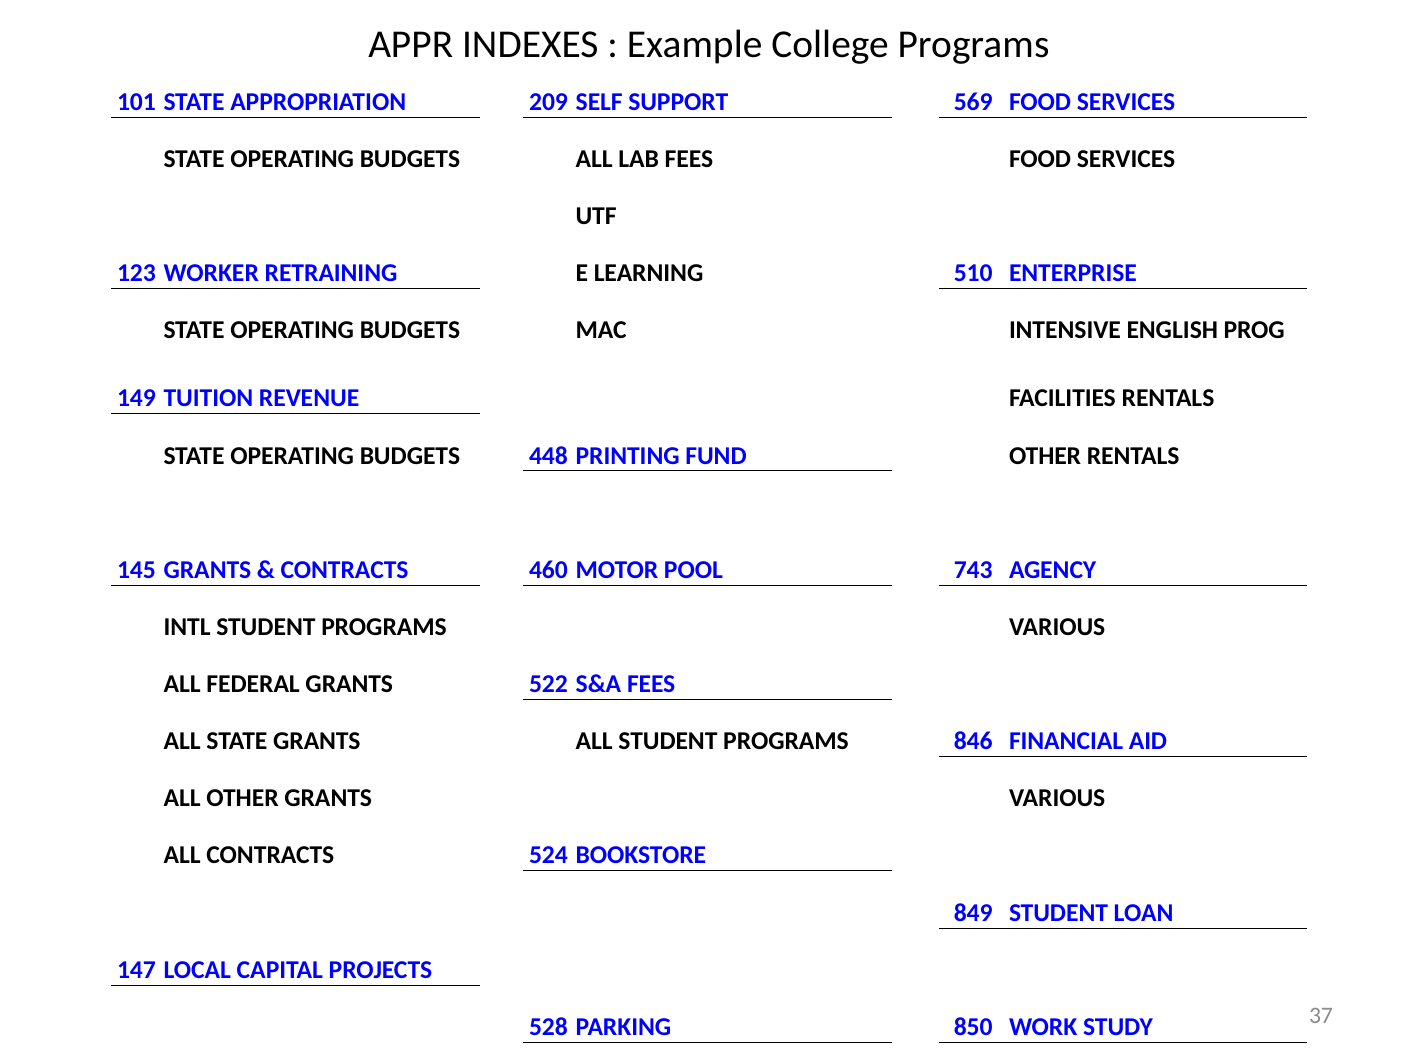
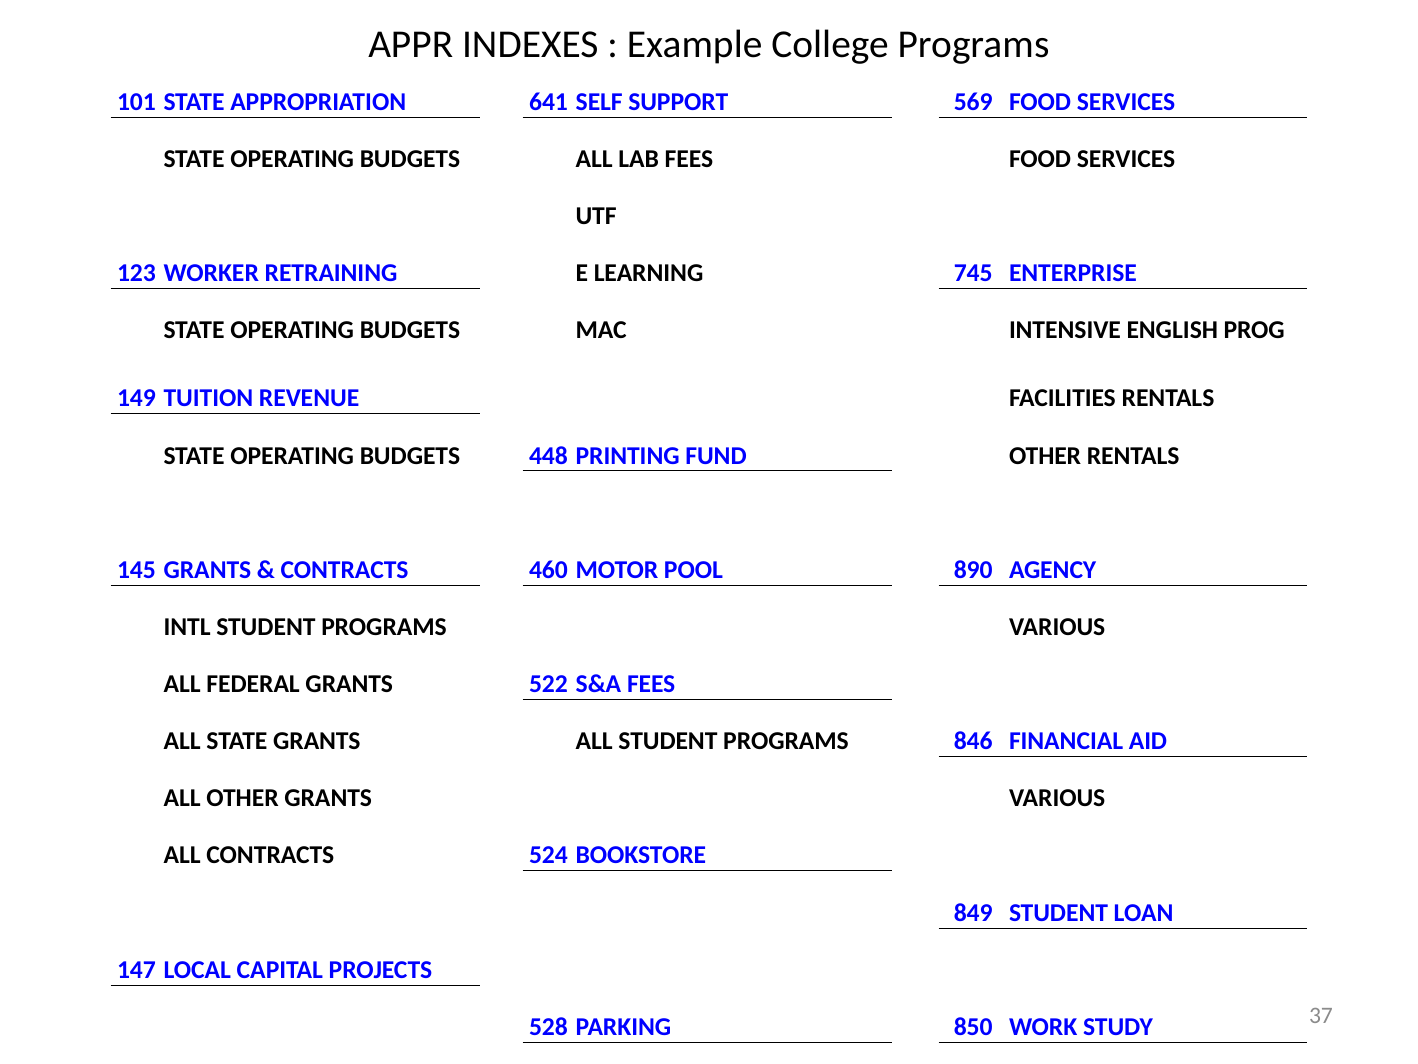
209: 209 -> 641 (549, 102)
510: 510 -> 745 (973, 273)
743: 743 -> 890 (973, 570)
